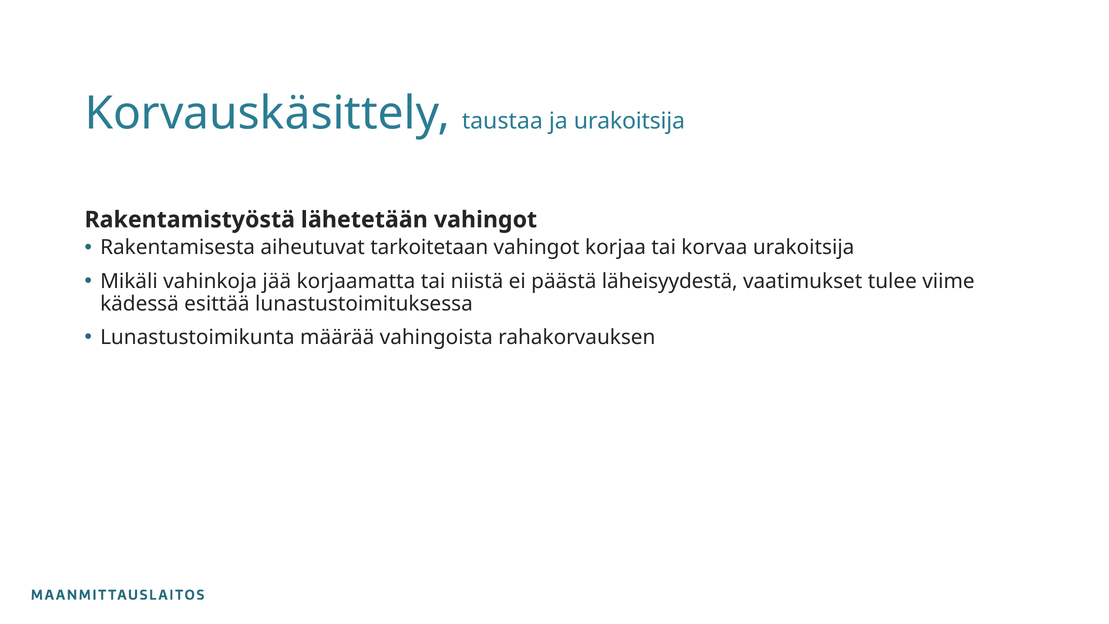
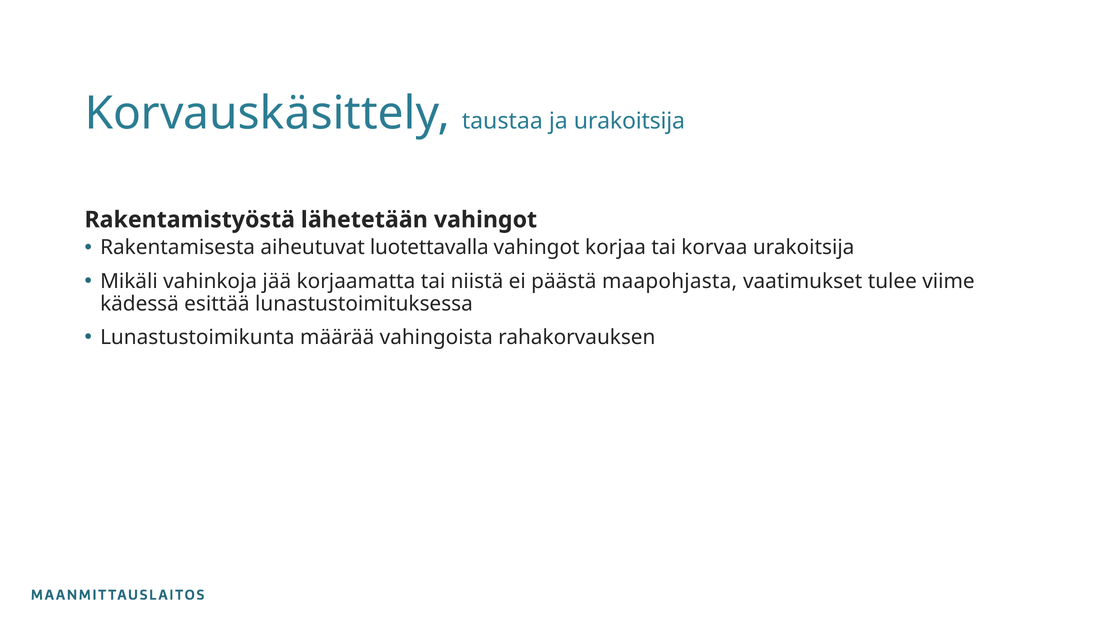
tarkoitetaan: tarkoitetaan -> luotettavalla (429, 248)
läheisyydestä: läheisyydestä -> maapohjasta (670, 281)
